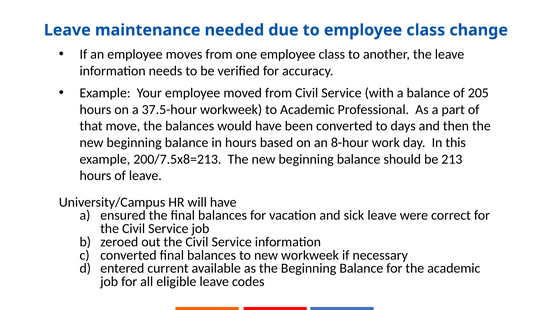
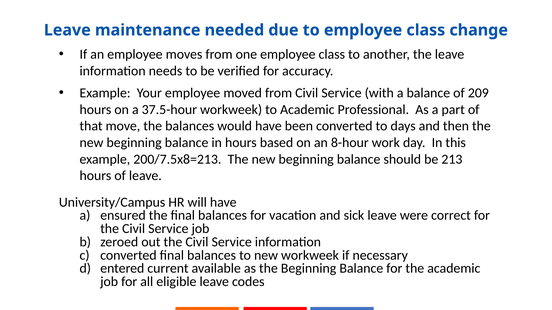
205: 205 -> 209 (478, 93)
